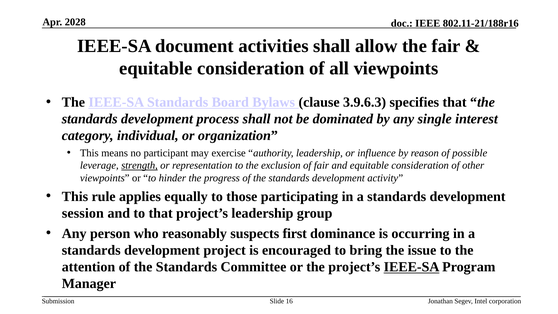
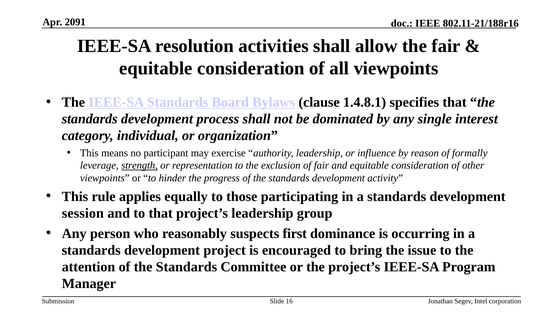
2028: 2028 -> 2091 (75, 22)
document: document -> resolution (195, 46)
3.9.6.3: 3.9.6.3 -> 1.4.8.1 (365, 102)
possible: possible -> formally (470, 153)
IEEE-SA underline: present -> none (412, 267)
